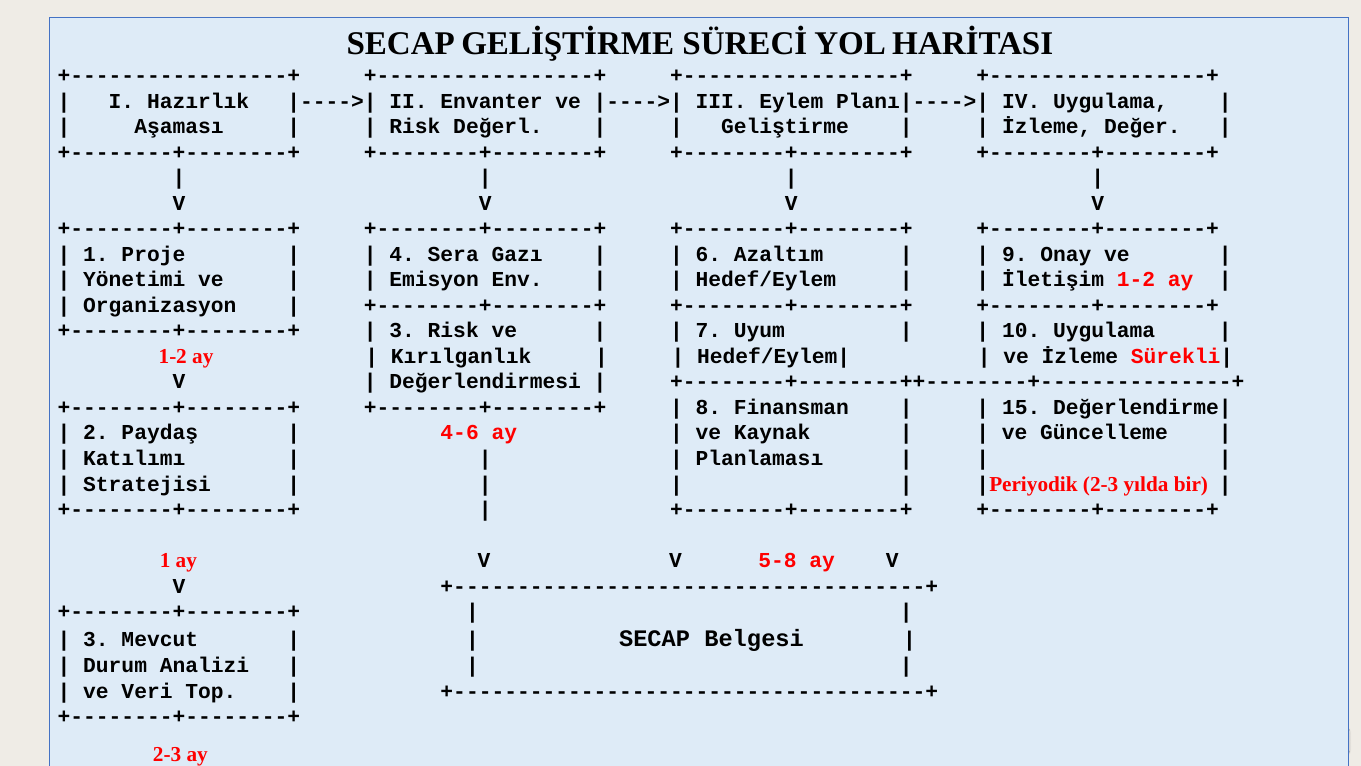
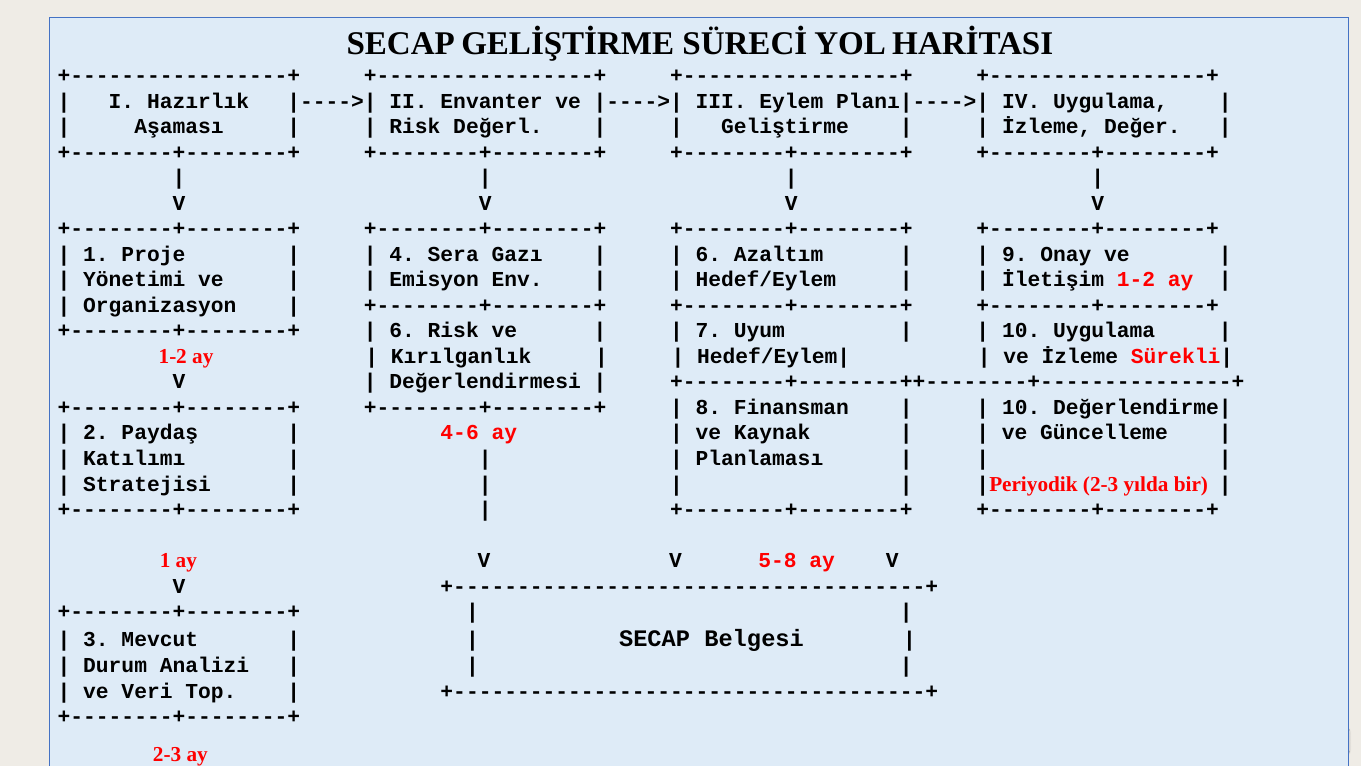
3: 3 -> 6 (402, 331)
15: 15 -> 10 (1021, 407)
